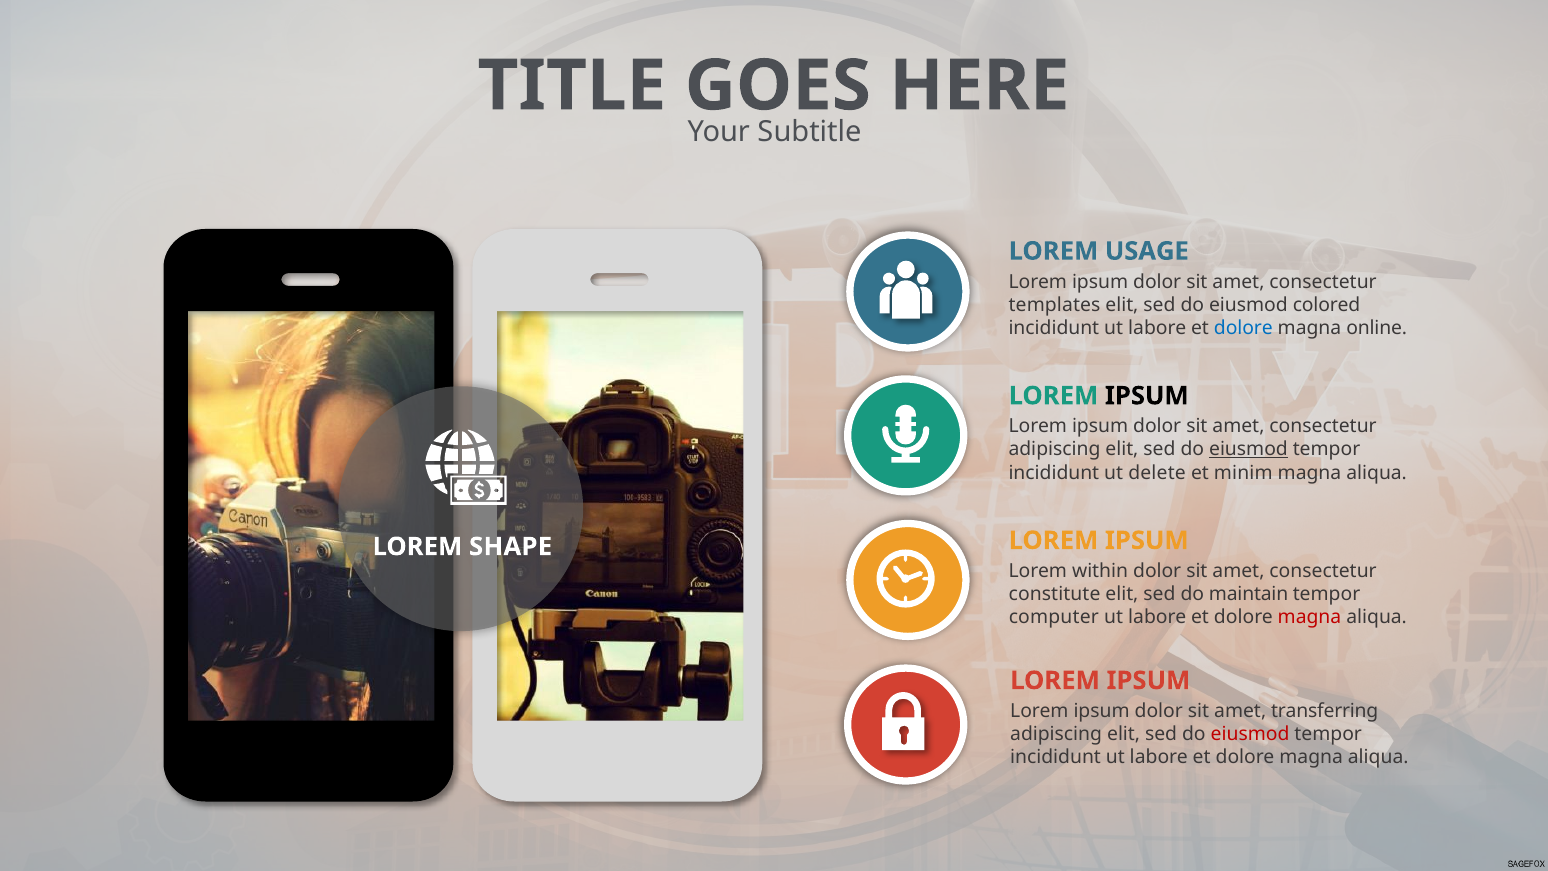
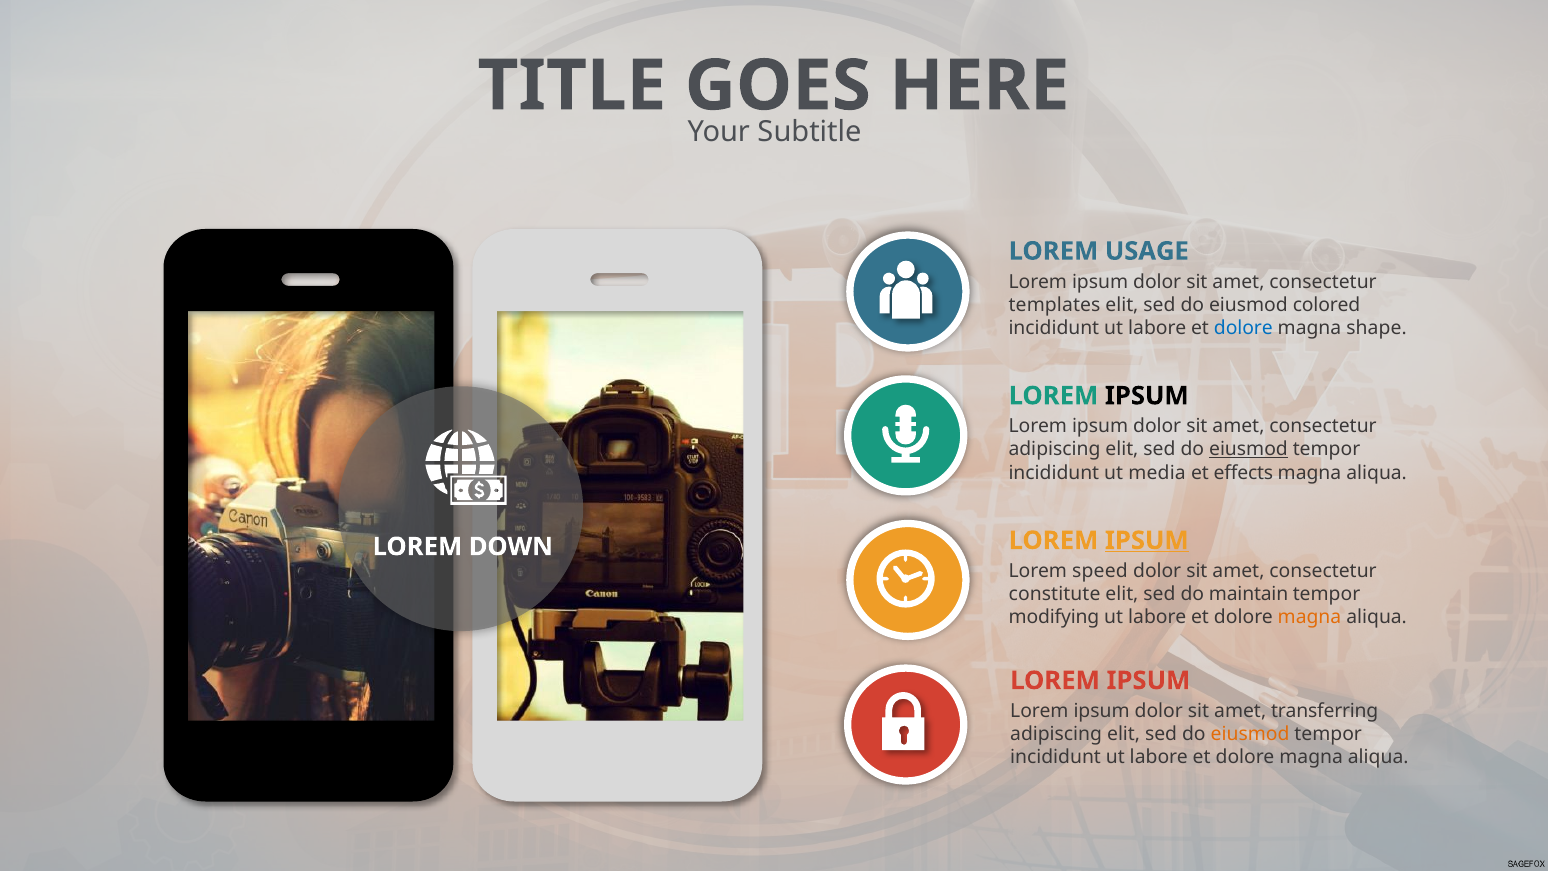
online: online -> shape (1377, 328)
delete: delete -> media (1157, 473)
minim: minim -> effects (1243, 473)
IPSUM underline: none -> present (1147, 540)
SHAPE: SHAPE -> DOWN (511, 547)
within: within -> speed (1100, 571)
computer: computer -> modifying (1054, 617)
magna colour: red -> orange (1309, 617)
eiusmod colour: red -> orange (1250, 734)
